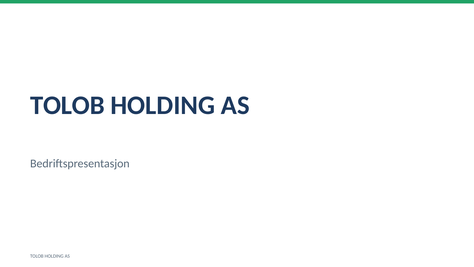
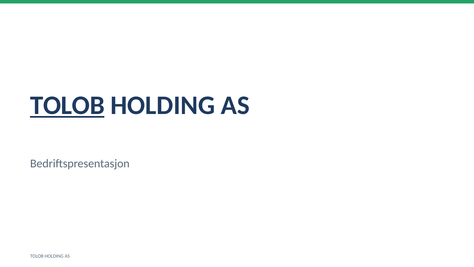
TOLOB underline: none -> present (67, 105)
